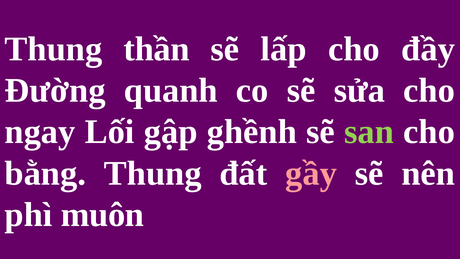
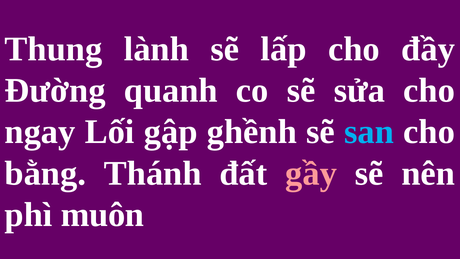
thần: thần -> lành (156, 49)
san colour: light green -> light blue (369, 132)
bằng Thung: Thung -> Thánh (153, 173)
